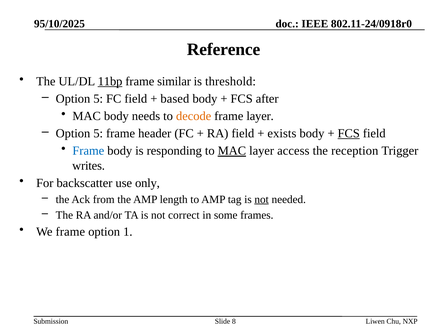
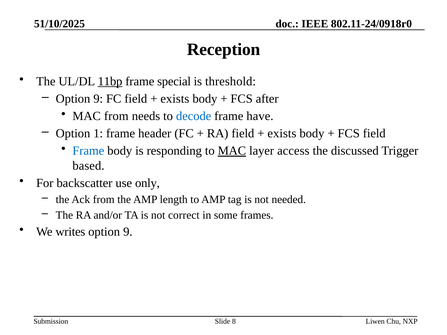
95/10/2025: 95/10/2025 -> 51/10/2025 (59, 24)
Reference: Reference -> Reception (224, 50)
similar: similar -> special (174, 81)
5: 5 -> 9 (98, 99)
based: based -> exists (175, 99)
MAC body: body -> from (116, 116)
decode colour: orange -> blue (194, 116)
frame layer: layer -> have (260, 116)
5: 5 -> 1 (98, 134)
FCS underline: present -> none (349, 134)
reception: reception -> discussed (355, 151)
writes: writes -> based (88, 166)
not underline: present -> none (262, 200)
We frame: frame -> writes (70, 232)
1: 1 -> 9 (128, 232)
